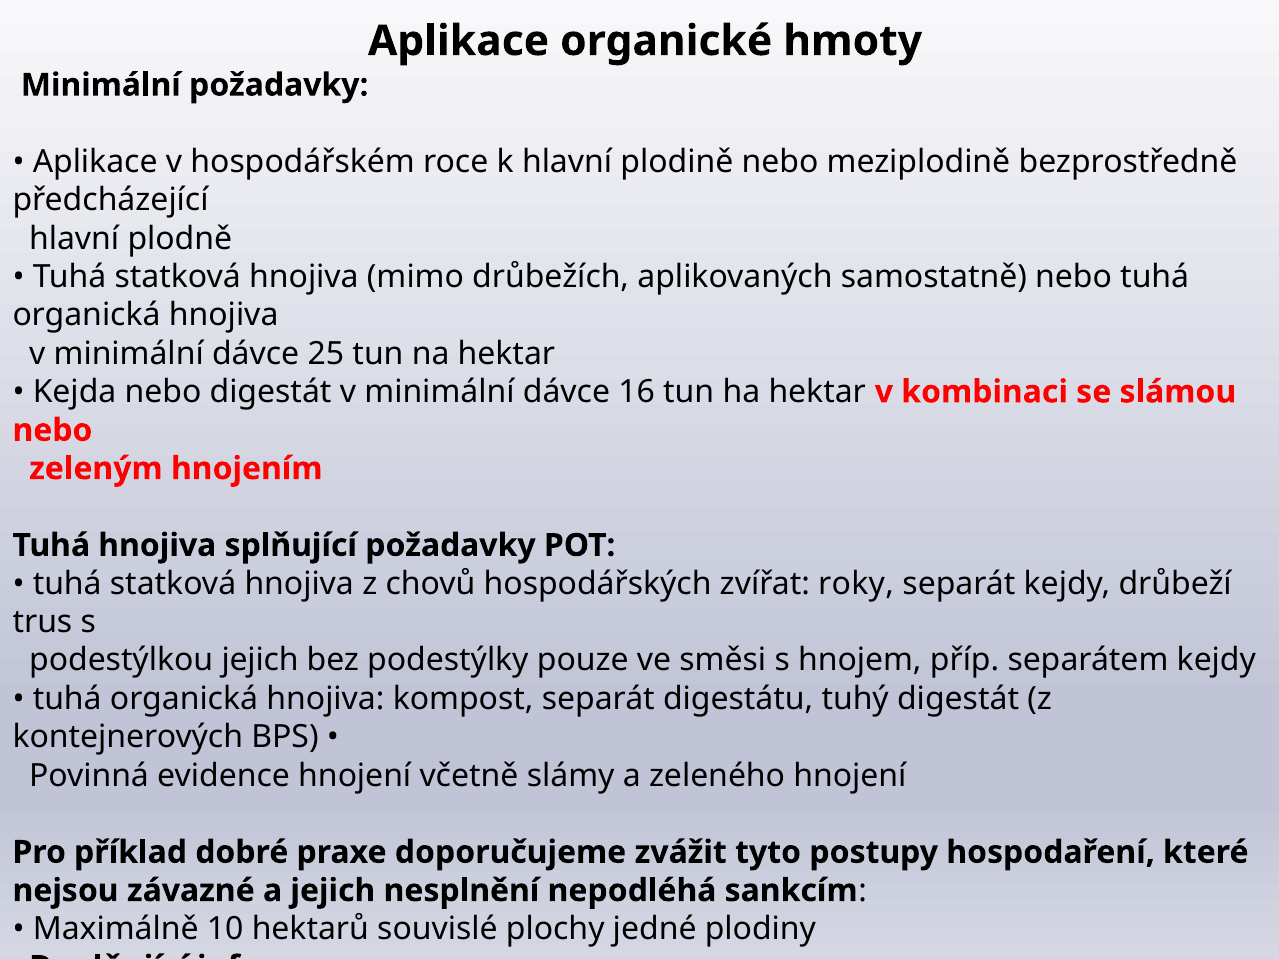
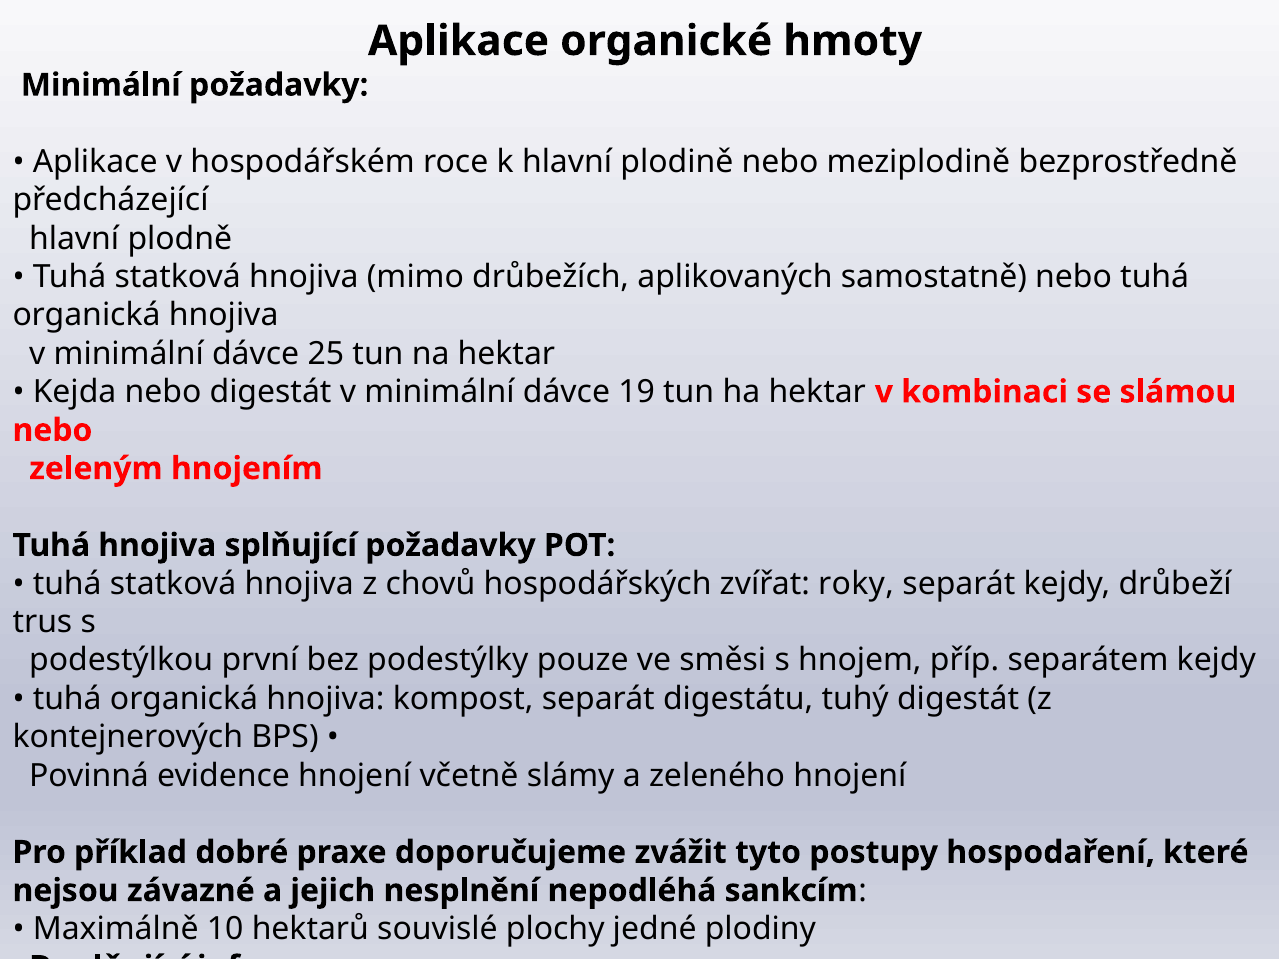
16: 16 -> 19 (637, 392)
podestýlkou jejich: jejich -> první (260, 661)
